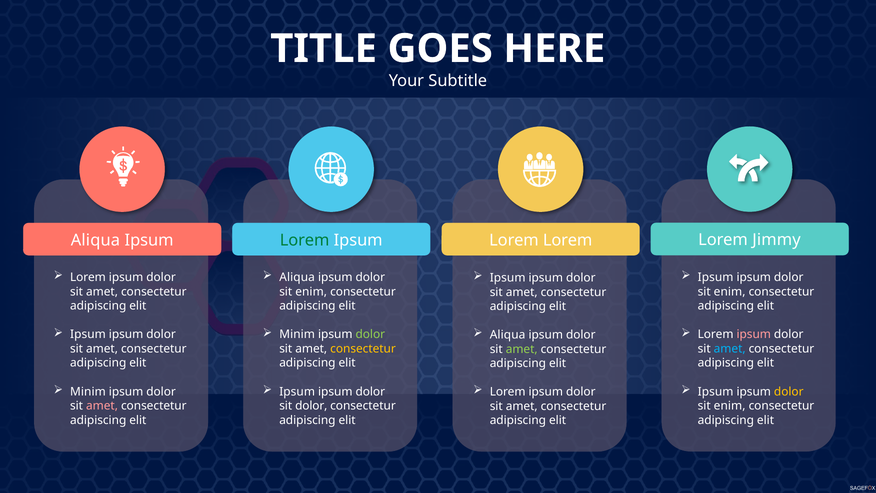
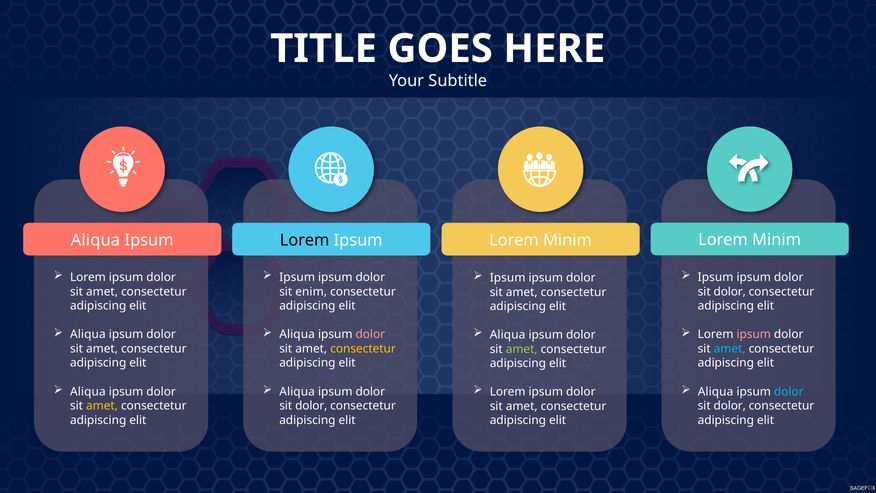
Lorem colour: green -> black (305, 240)
Ipsum Lorem Lorem: Lorem -> Minim (568, 240)
Jimmy: Jimmy -> Minim (777, 240)
Aliqua: Aliqua -> Ipsum (297, 277)
enim: enim -> dolor (730, 292)
Ipsum: Ipsum -> Aliqua (88, 334)
Minim: Minim -> Aliqua (297, 334)
dolor colour: light green -> pink (370, 334)
Minim: Minim -> Aliqua (88, 391)
Ipsum: Ipsum -> Aliqua (297, 391)
Ipsum: Ipsum -> Aliqua (716, 391)
dolor colour: yellow -> light blue (789, 391)
amet colour: pink -> yellow (102, 406)
enim: enim -> dolor (730, 406)
